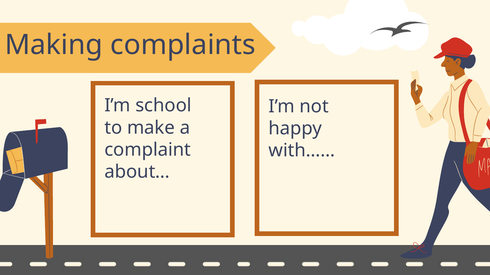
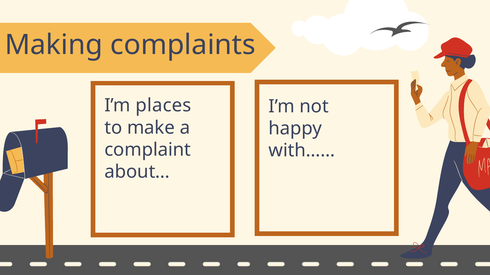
school: school -> places (163, 106)
